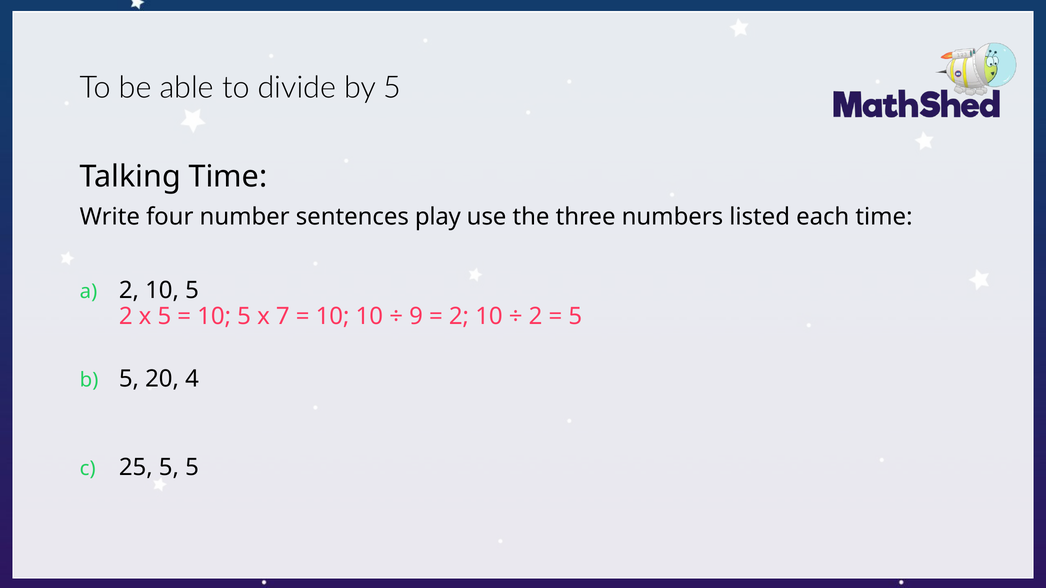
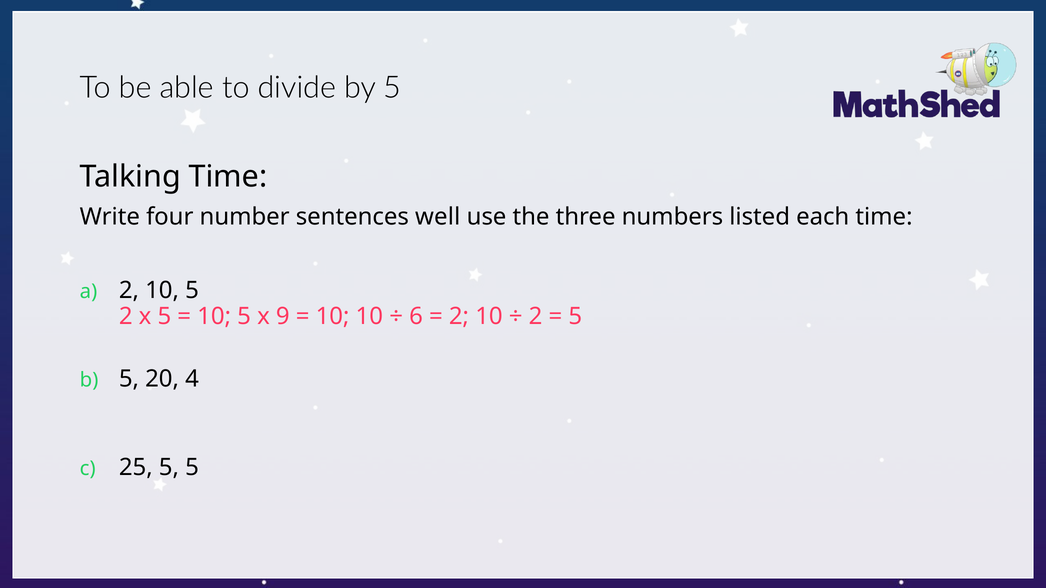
play: play -> well (438, 217)
7: 7 -> 9 (283, 317)
9: 9 -> 6 (416, 317)
